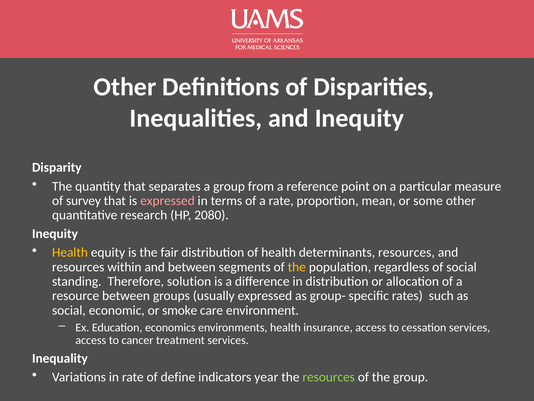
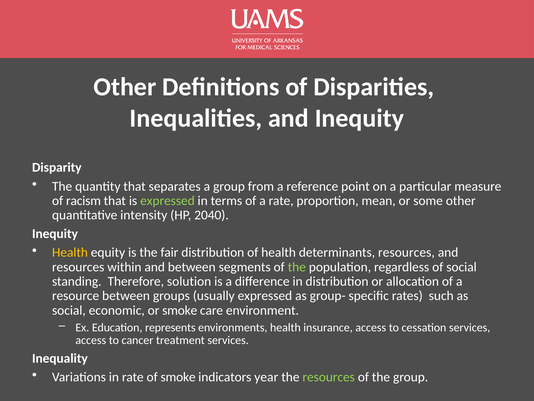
survey: survey -> racism (83, 200)
expressed colour: pink -> light green (167, 200)
research: research -> intensity (144, 215)
2080: 2080 -> 2040 (211, 215)
the colour: yellow -> light green (297, 267)
economics: economics -> represents (170, 327)
of define: define -> smoke (178, 377)
